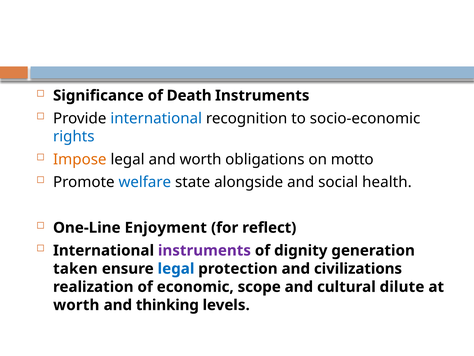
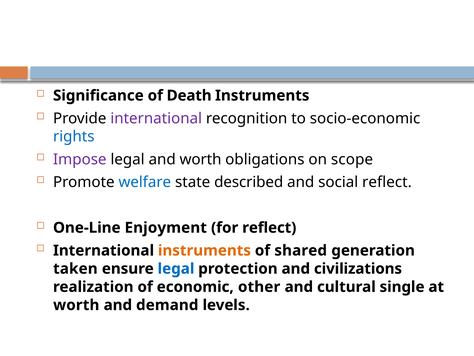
international colour: blue -> purple (156, 118)
Impose colour: orange -> purple (80, 159)
motto: motto -> scope (352, 159)
alongside: alongside -> described (249, 182)
social health: health -> reflect (387, 182)
instruments colour: purple -> orange (204, 250)
dignity: dignity -> shared (301, 250)
scope: scope -> other (259, 286)
dilute: dilute -> single (402, 286)
thinking: thinking -> demand (167, 305)
